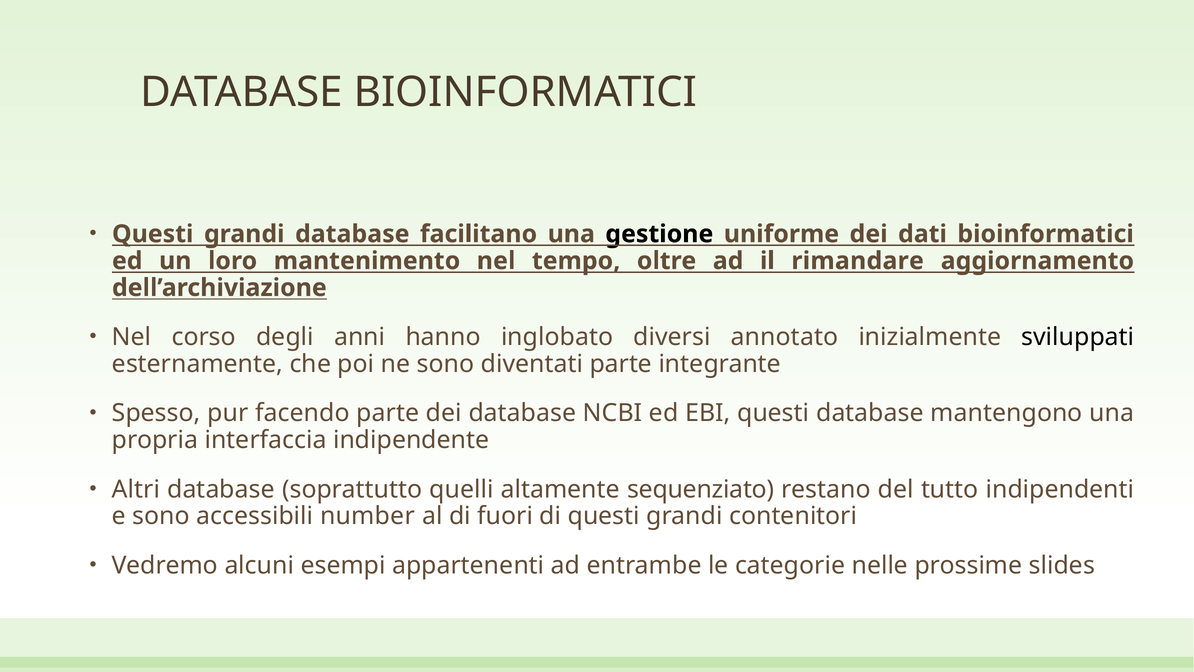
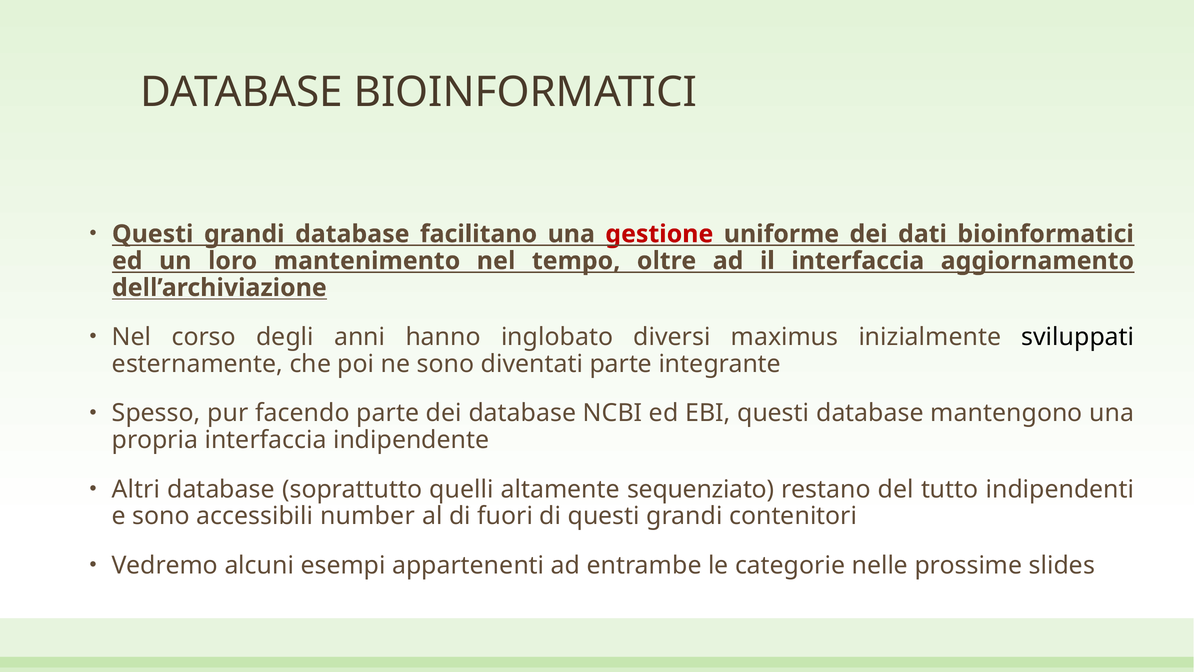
gestione colour: black -> red (659, 234)
il rimandare: rimandare -> interfaccia (858, 261)
annotato: annotato -> maximus (785, 337)
